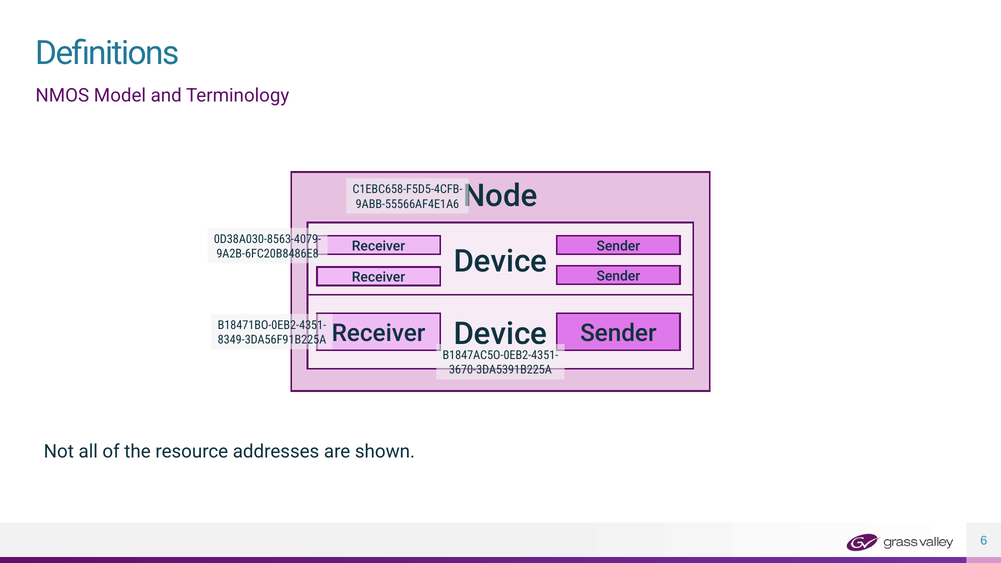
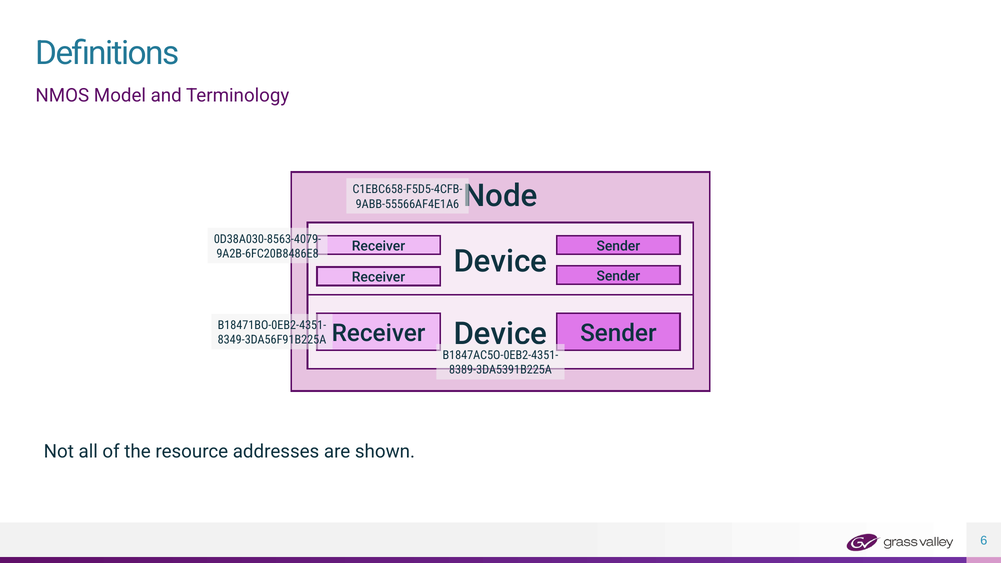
3670-3DA5391B225A: 3670-3DA5391B225A -> 8389-3DA5391B225A (500, 370)
